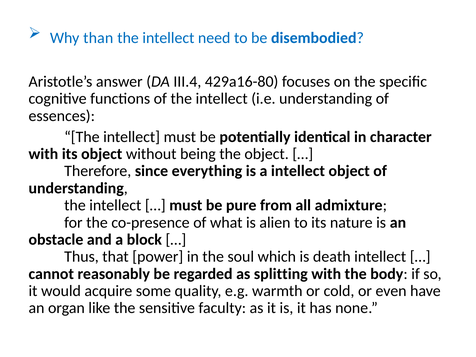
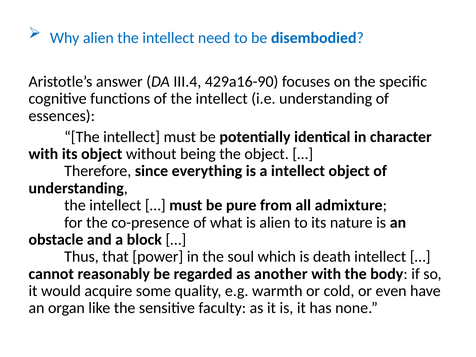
Why than: than -> alien (98, 38)
429a16-80: 429a16-80 -> 429a16-90 (242, 82)
splitting: splitting -> another (281, 274)
